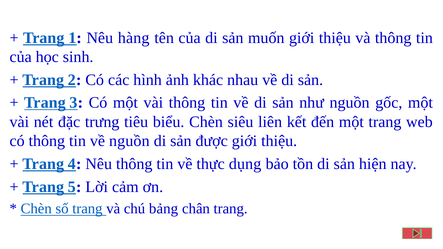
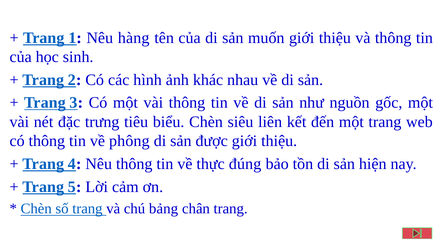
về nguồn: nguồn -> phông (129, 141)
dụng: dụng -> đúng (245, 164)
